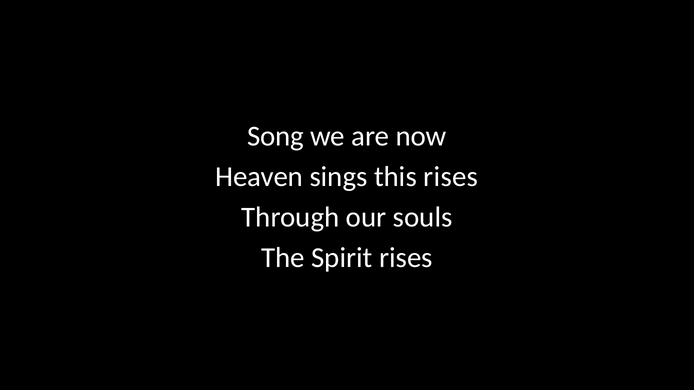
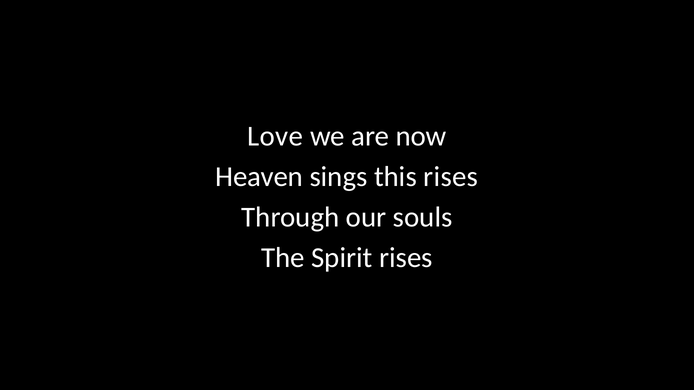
Song: Song -> Love (275, 136)
